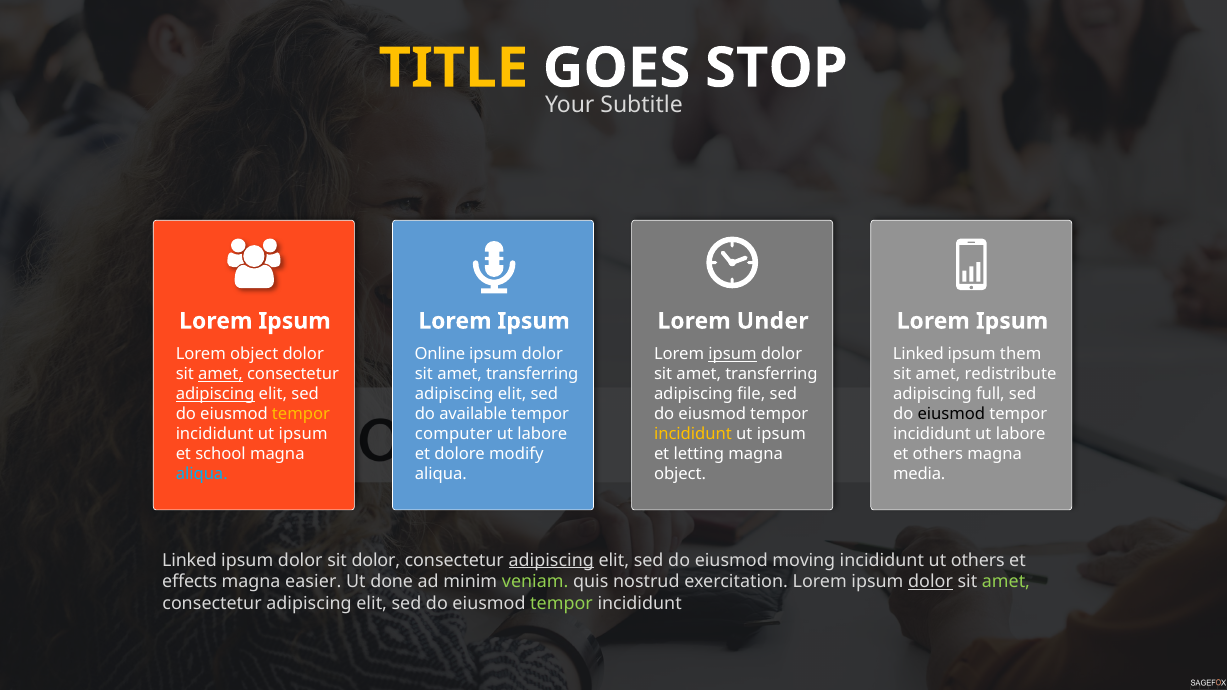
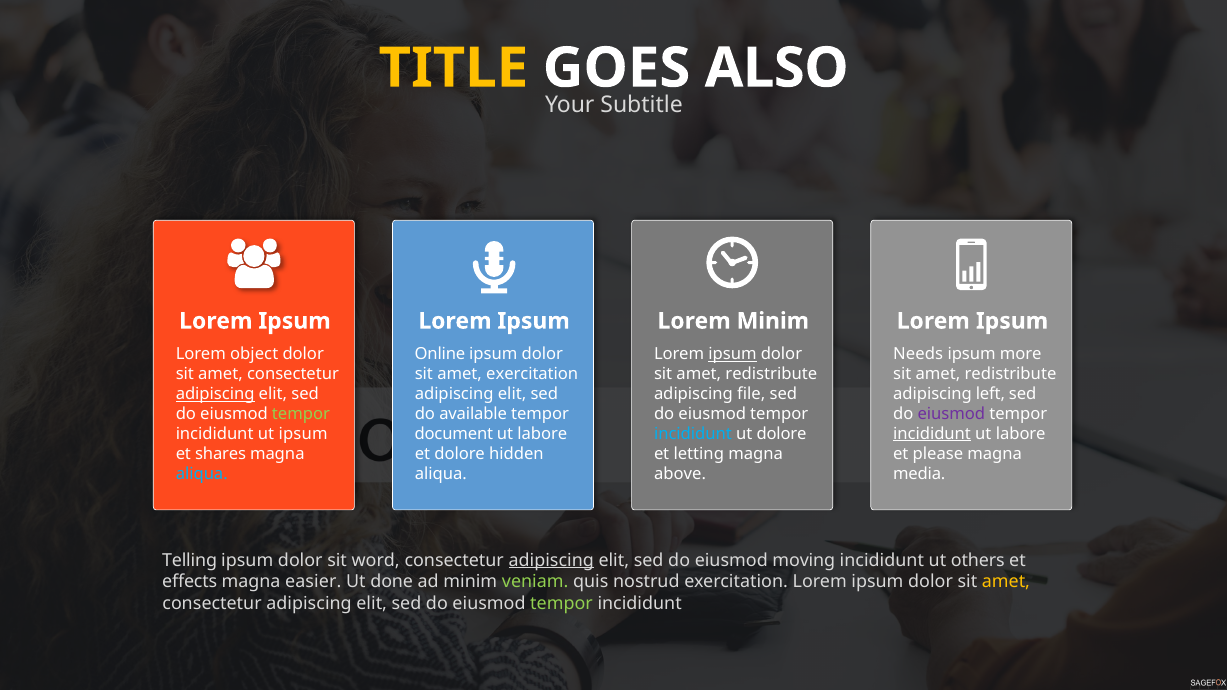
STOP: STOP -> ALSO (777, 68)
Lorem Under: Under -> Minim (773, 321)
Linked: Linked -> Needs (918, 354)
them: them -> more (1021, 354)
amet underline: present -> none (220, 374)
transferring: transferring -> exercitation (532, 374)
transferring: transferring -> redistribute (771, 374)
full: full -> left (990, 394)
tempor colour: yellow -> light green (301, 414)
eiusmod colour: black -> purple (951, 414)
computer: computer -> document (454, 434)
incididunt colour: yellow -> light blue (693, 434)
ipsum: ipsum -> dolore (782, 434)
incididunt underline: none -> present (932, 434)
school: school -> shares (221, 454)
modify: modify -> hidden (516, 454)
et others: others -> please (938, 454)
object: object -> above (680, 474)
Linked: Linked -> Telling (190, 560)
sit dolor: dolor -> word (376, 560)
dolor underline: present -> none (931, 582)
amet colour: light green -> yellow (1006, 582)
